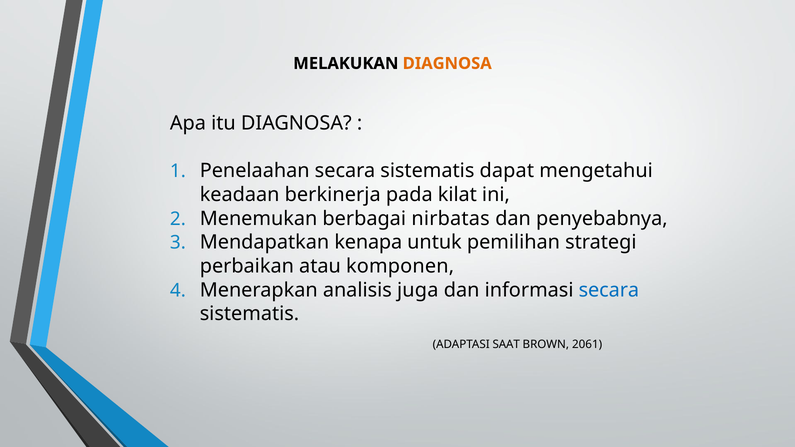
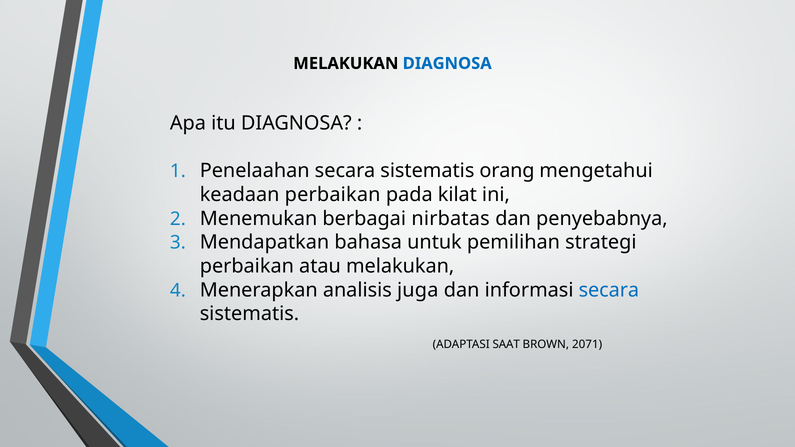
DIAGNOSA colour: orange -> blue (447, 63)
dapat: dapat -> orang (507, 171)
keadaan berkinerja: berkinerja -> perbaikan (333, 195)
kenapa: kenapa -> bahasa (368, 242)
atau komponen: komponen -> melakukan (400, 266)
2061: 2061 -> 2071 (587, 344)
